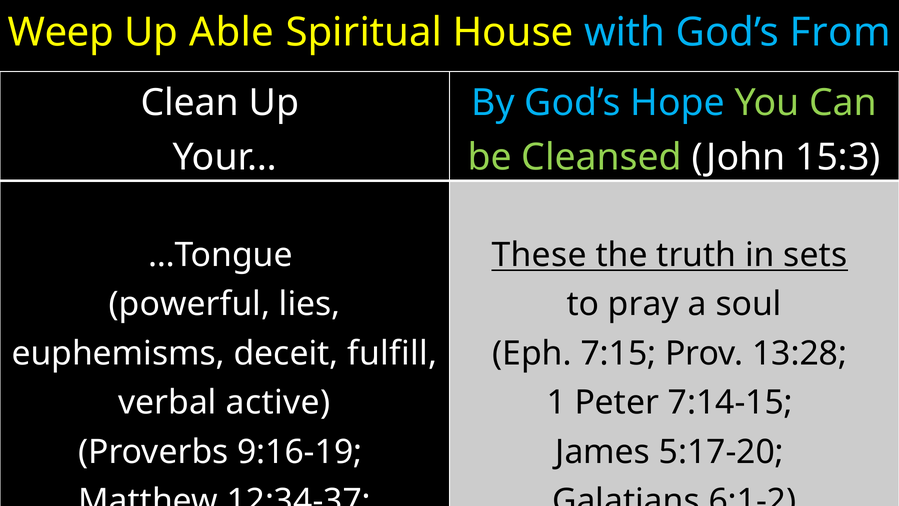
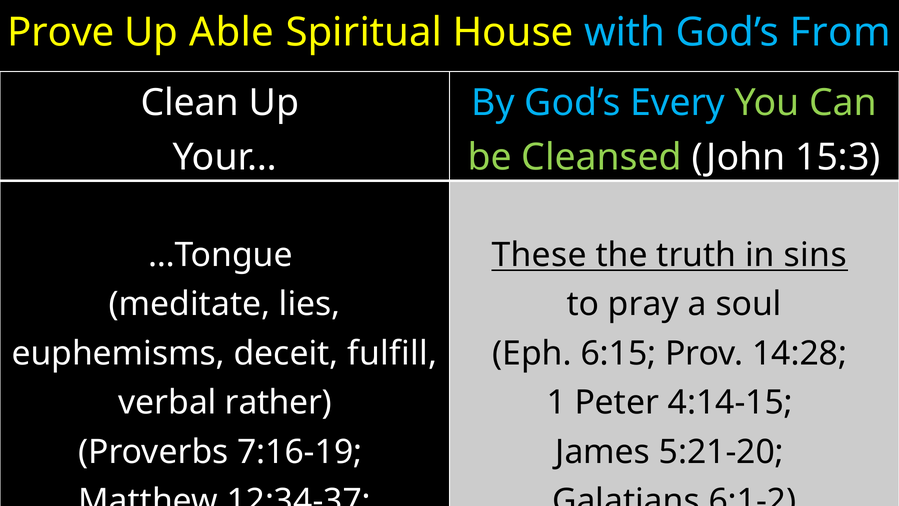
Weep: Weep -> Prove (61, 33)
Hope: Hope -> Every (678, 103)
sets: sets -> sins (815, 255)
powerful: powerful -> meditate (190, 304)
7:15: 7:15 -> 6:15 (618, 353)
13:28: 13:28 -> 14:28 (800, 353)
active: active -> rather (278, 402)
7:14-15: 7:14-15 -> 4:14-15 (730, 402)
9:16-19: 9:16-19 -> 7:16-19 (300, 452)
5:17-20: 5:17-20 -> 5:21-20 (721, 452)
